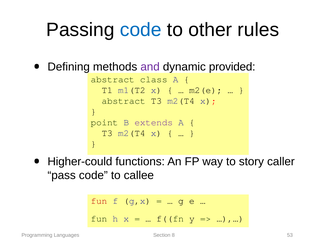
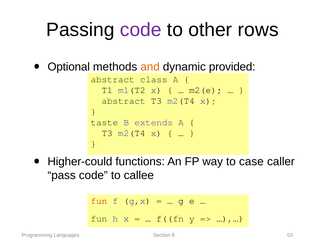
code colour: blue -> purple (141, 30)
rules: rules -> rows (258, 30)
Defining: Defining -> Optional (69, 67)
and colour: purple -> orange (150, 67)
point: point -> taste (104, 122)
story: story -> case (251, 162)
